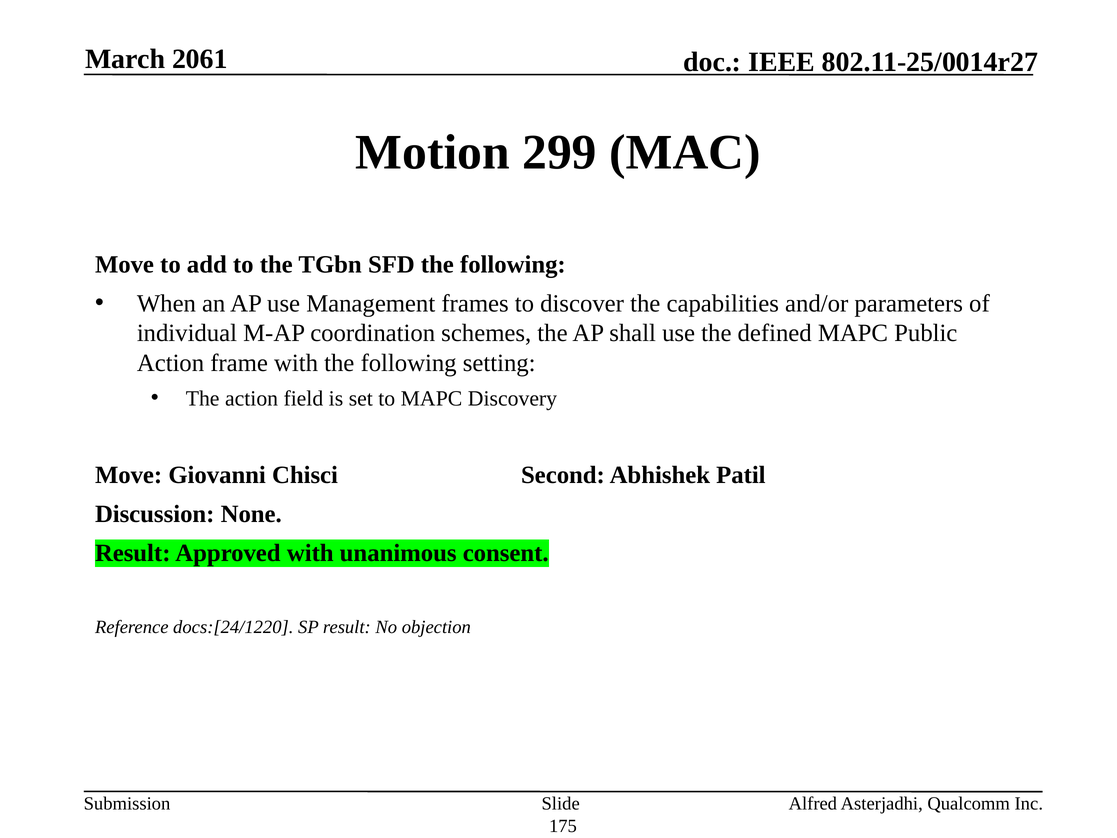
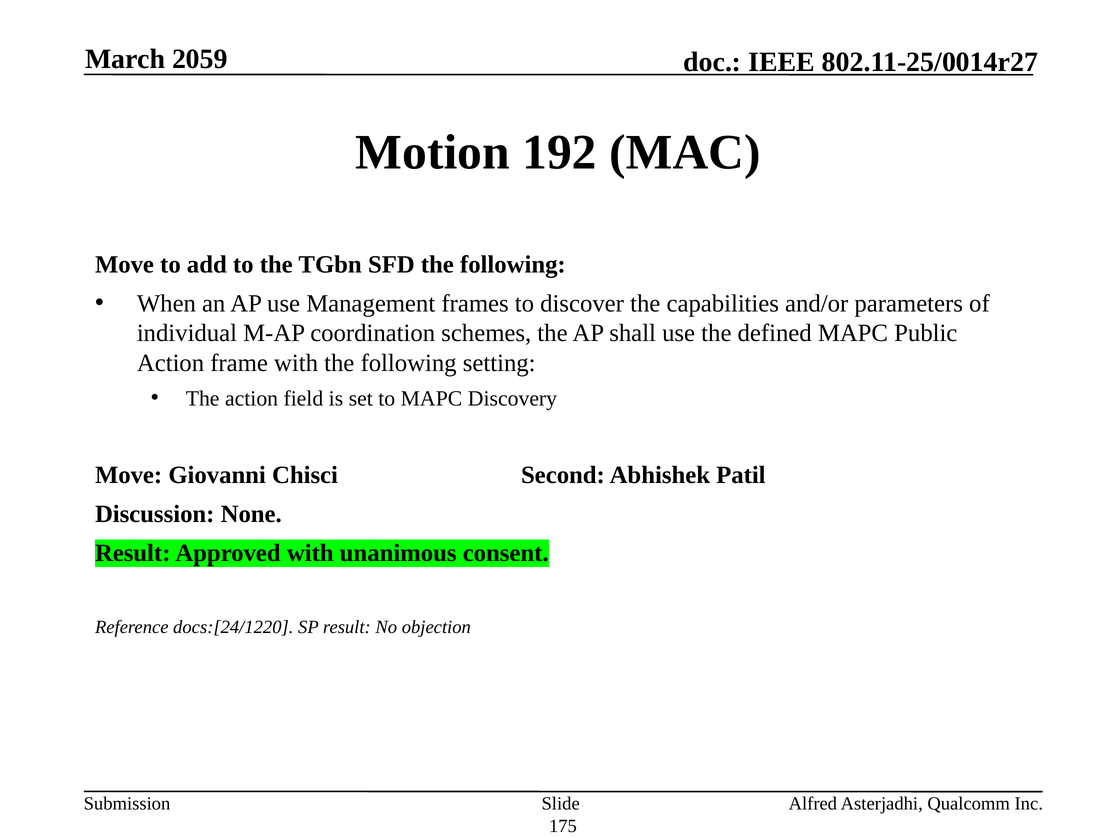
2061: 2061 -> 2059 (200, 59)
299: 299 -> 192 (559, 152)
